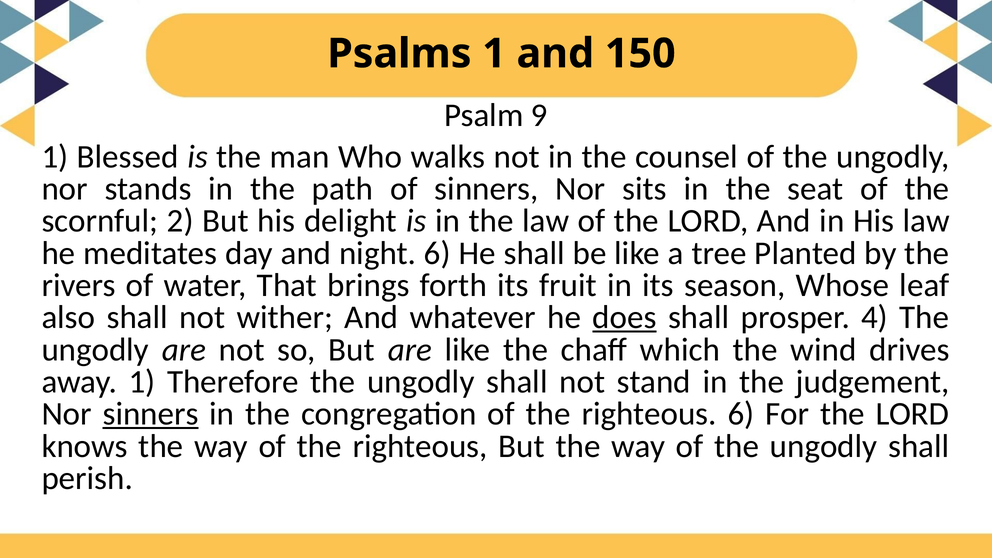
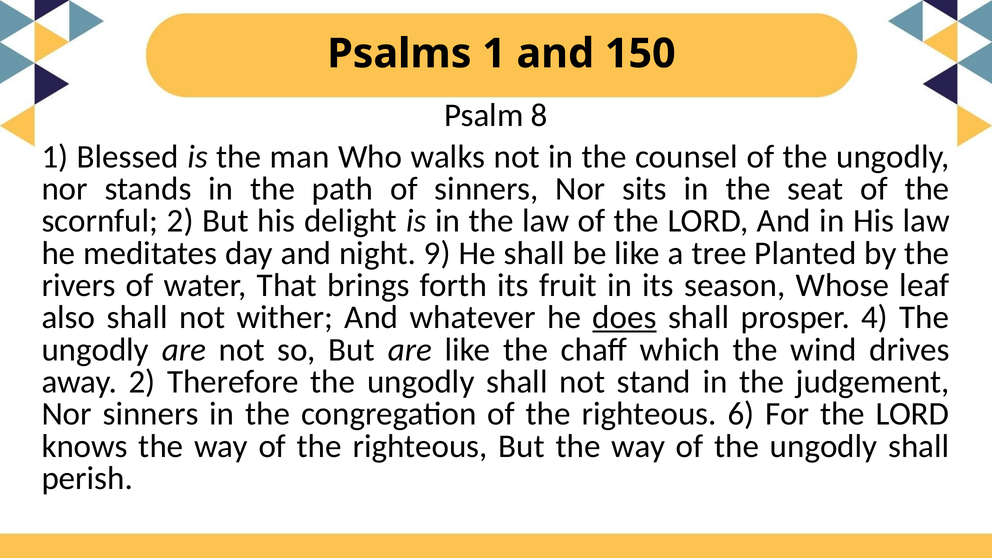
9: 9 -> 8 (539, 115)
night 6: 6 -> 9 (437, 253)
away 1: 1 -> 2 (142, 382)
sinners underline: present -> none (151, 414)
